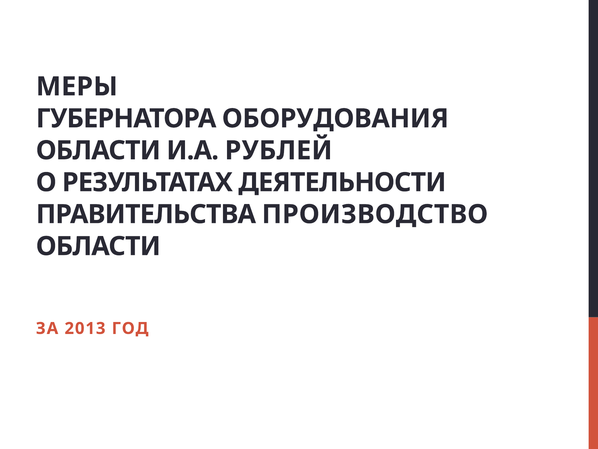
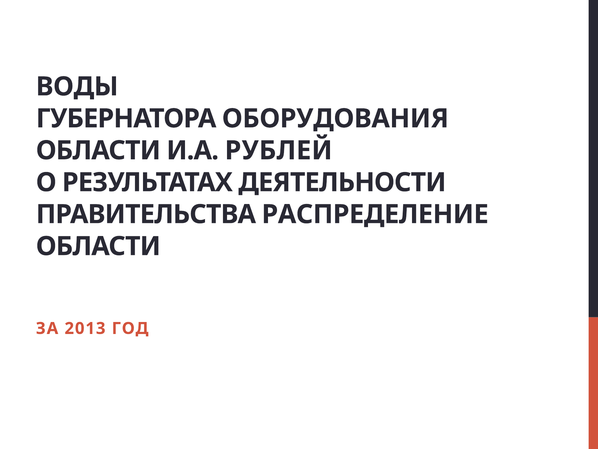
МЕРЫ: МЕРЫ -> ВОДЫ (77, 87)
ПРОИЗВОДСТВО: ПРОИЗВОДСТВО -> РАСПРЕДЕЛЕНИЕ (375, 214)
